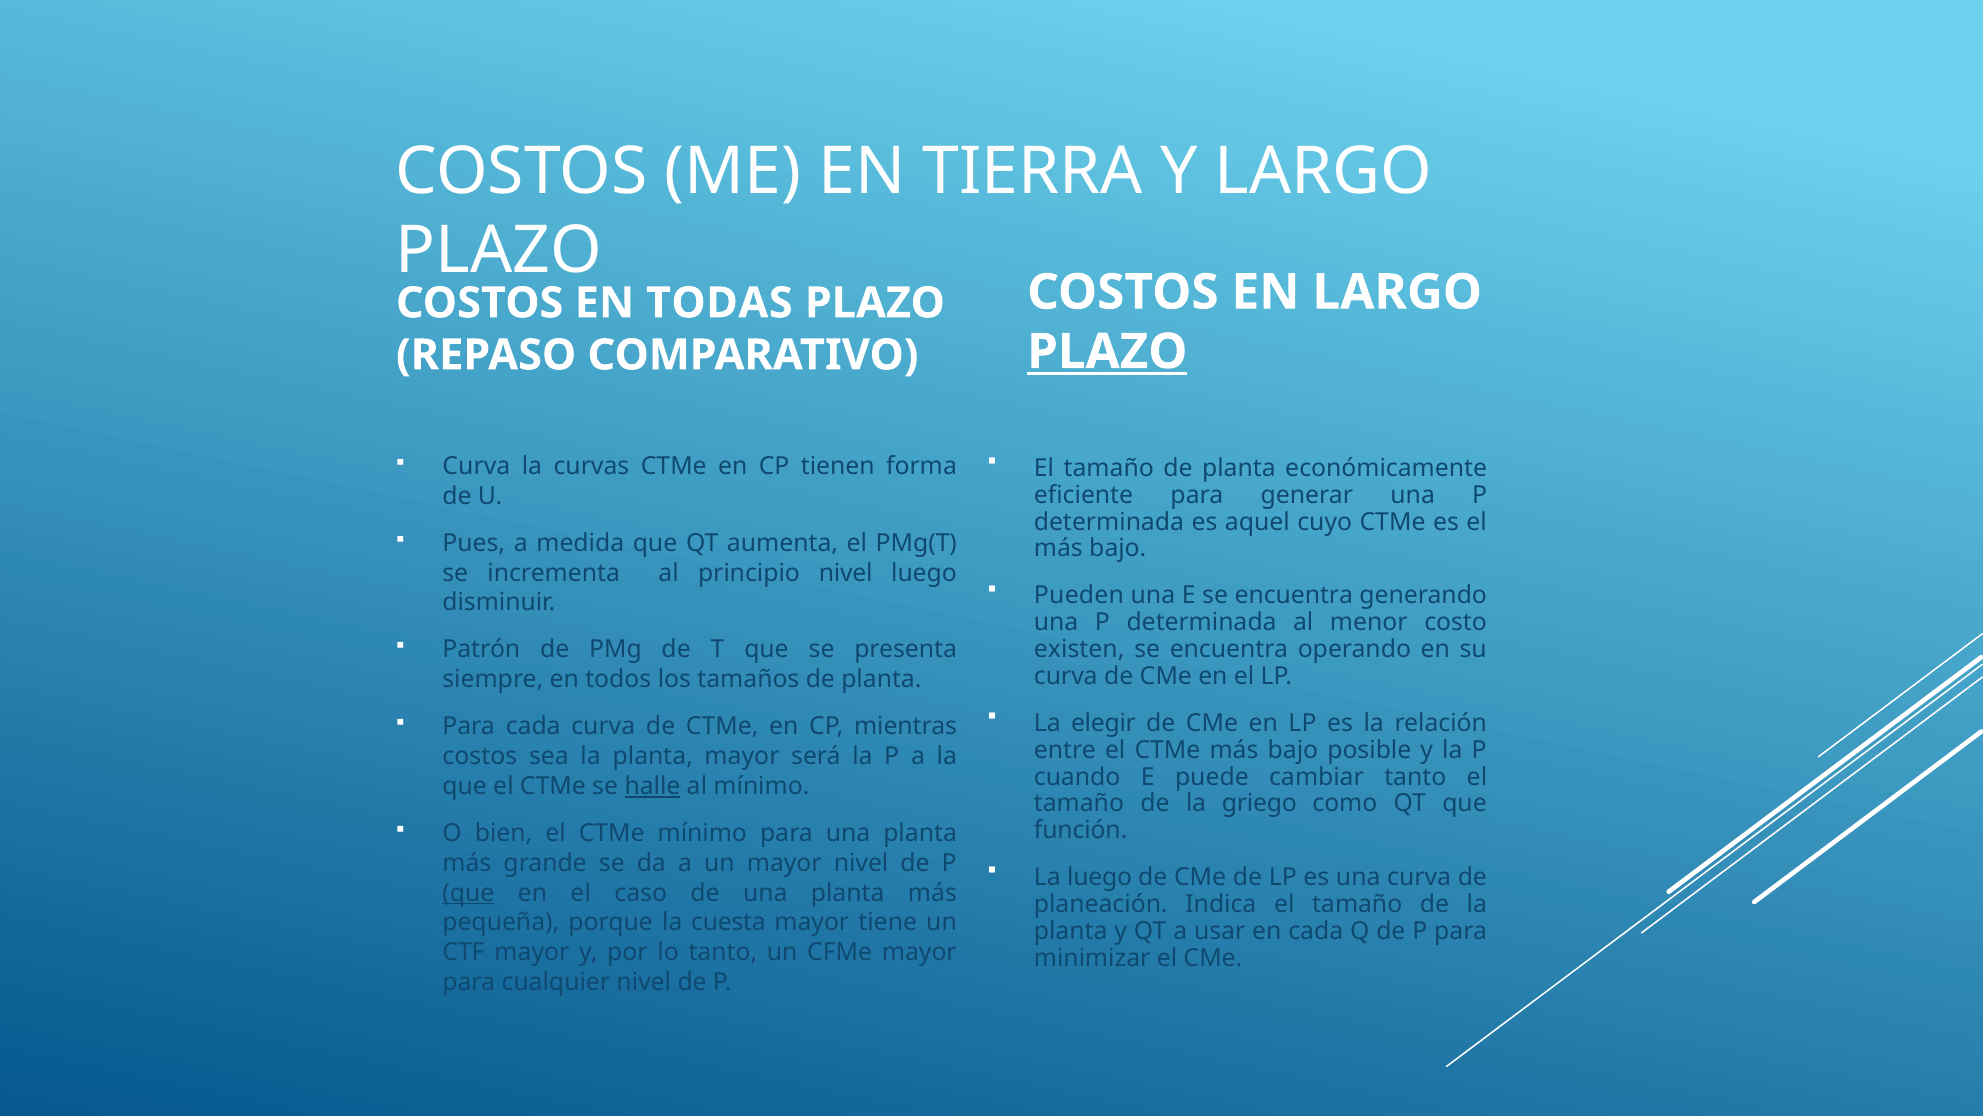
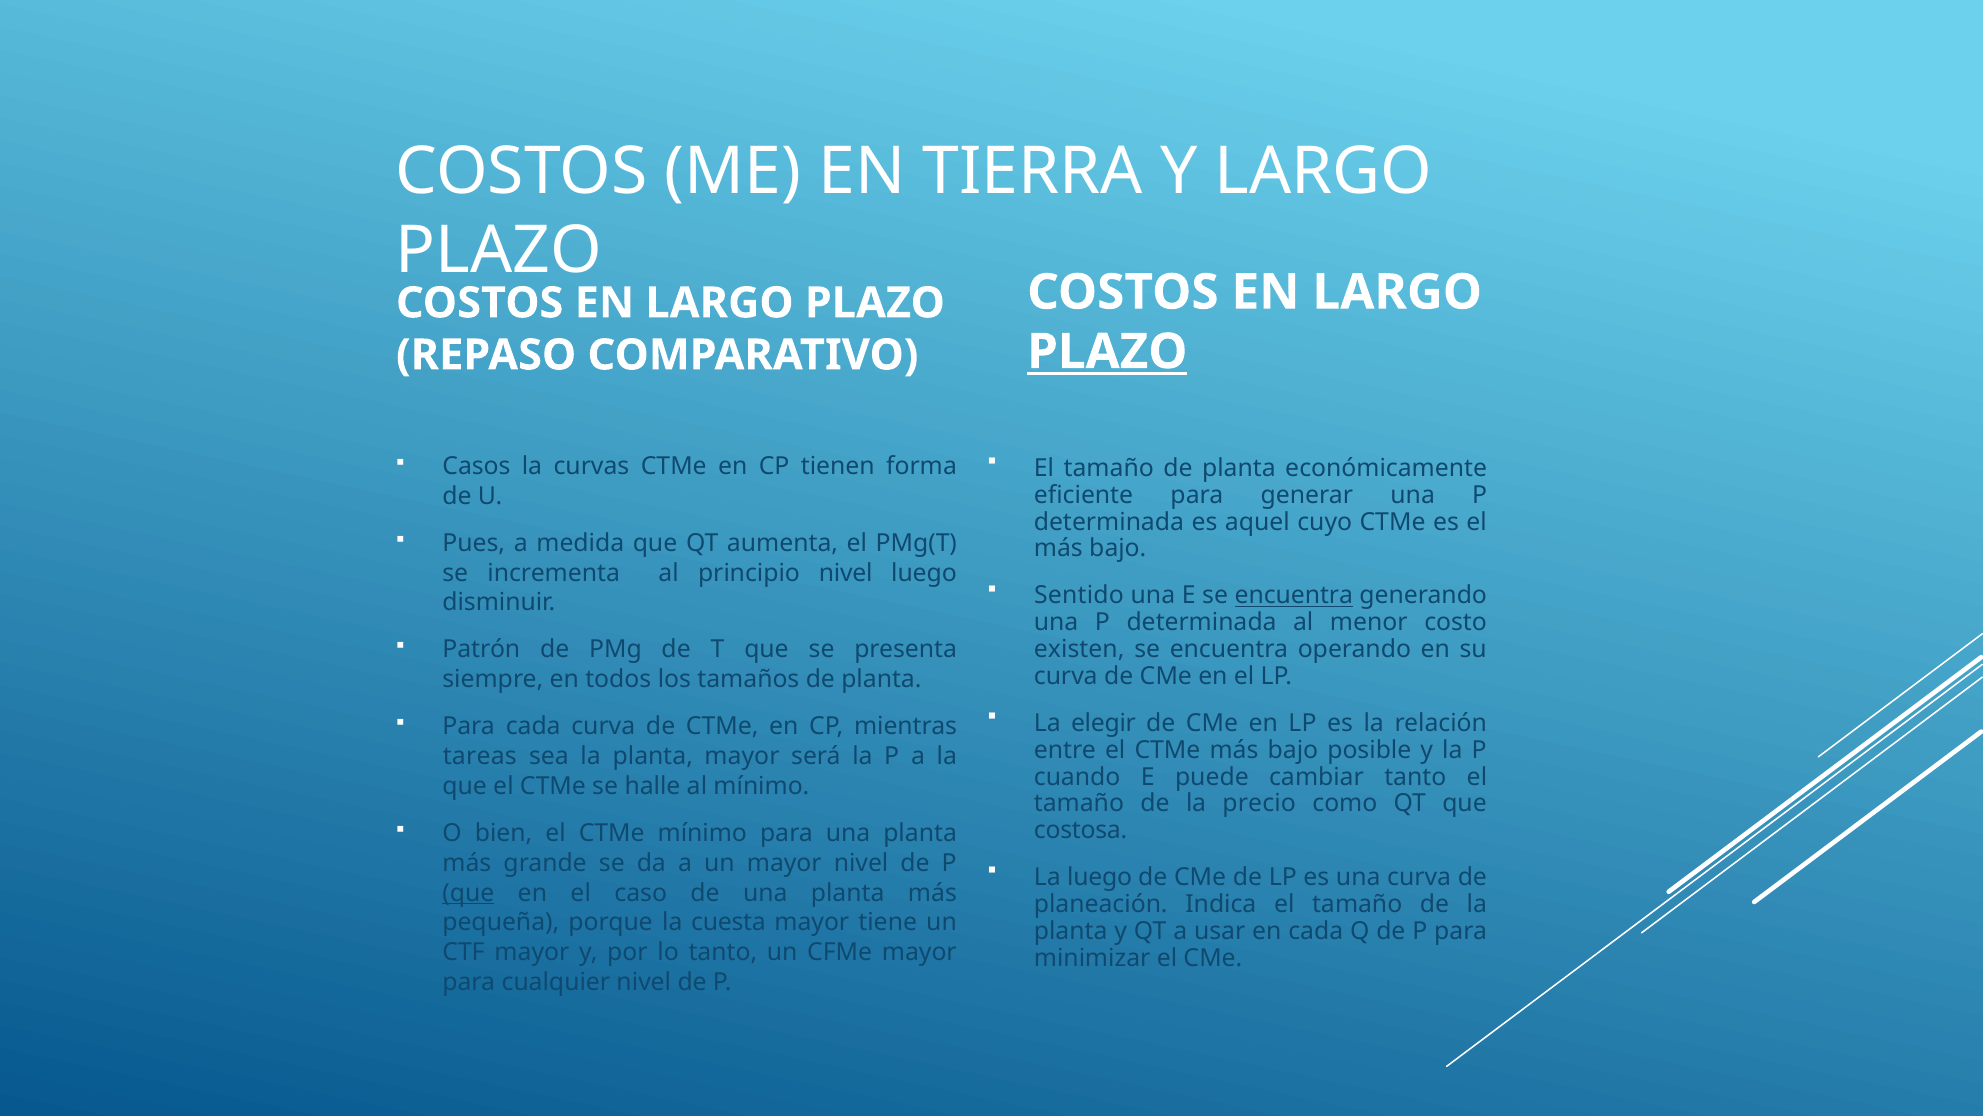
TODAS: TODAS -> LARGO (720, 303)
Curva: Curva -> Casos (476, 466)
Pueden: Pueden -> Sentido (1079, 596)
encuentra underline: none -> present (1294, 596)
costos: costos -> tareas (480, 756)
halle underline: present -> none (653, 786)
griego: griego -> precio (1259, 803)
función: función -> costosa (1081, 830)
